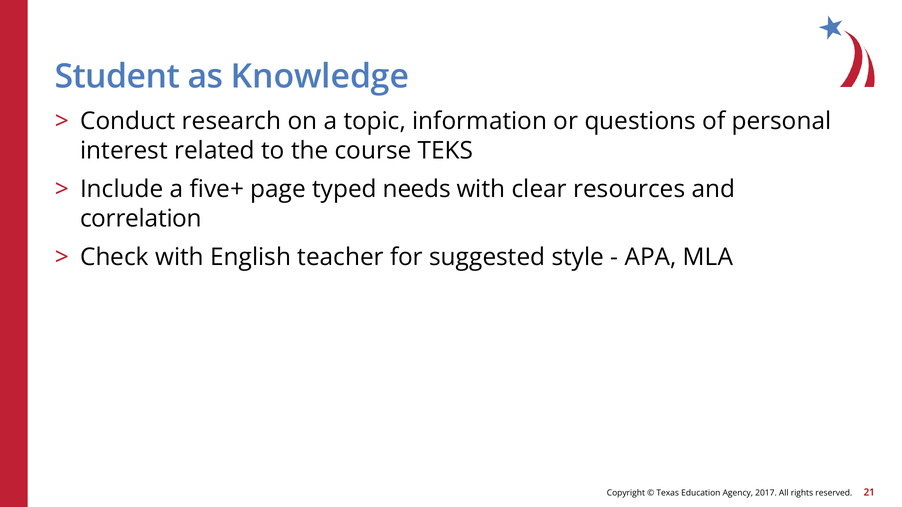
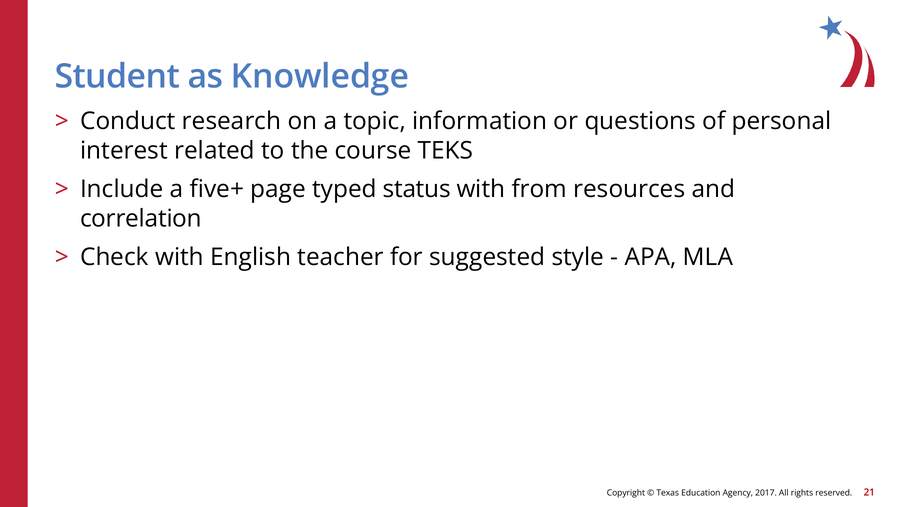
needs: needs -> status (417, 189)
clear: clear -> from (539, 189)
